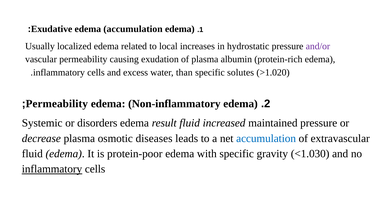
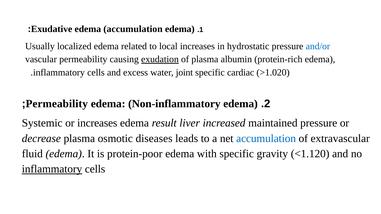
and/or colour: purple -> blue (318, 46)
exudation underline: none -> present (160, 59)
than: than -> joint (184, 72)
solutes: solutes -> cardiac (241, 72)
or disorders: disorders -> increases (97, 123)
result fluid: fluid -> liver (190, 123)
<1.030: <1.030 -> <1.120 (310, 154)
